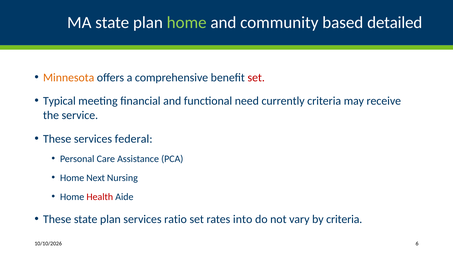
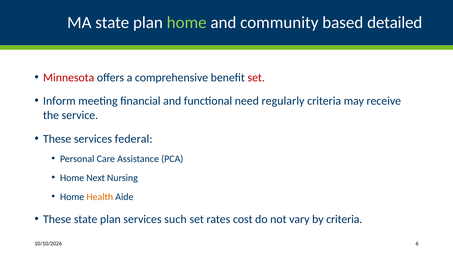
Minnesota colour: orange -> red (69, 77)
Typical: Typical -> Inform (59, 101)
currently: currently -> regularly (283, 101)
Health colour: red -> orange (100, 197)
ratio: ratio -> such (175, 219)
into: into -> cost (243, 219)
